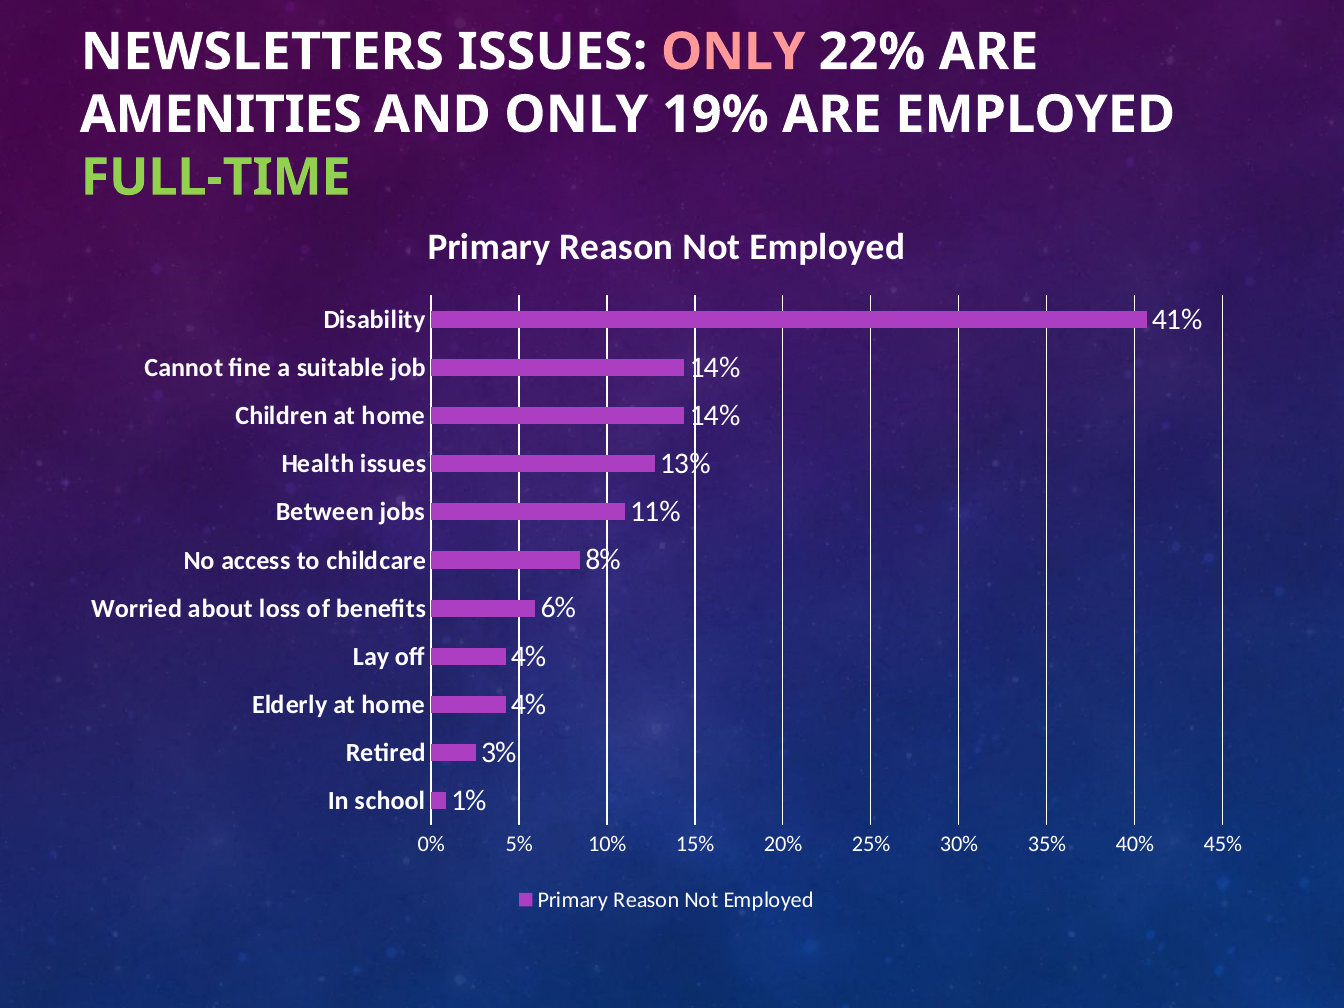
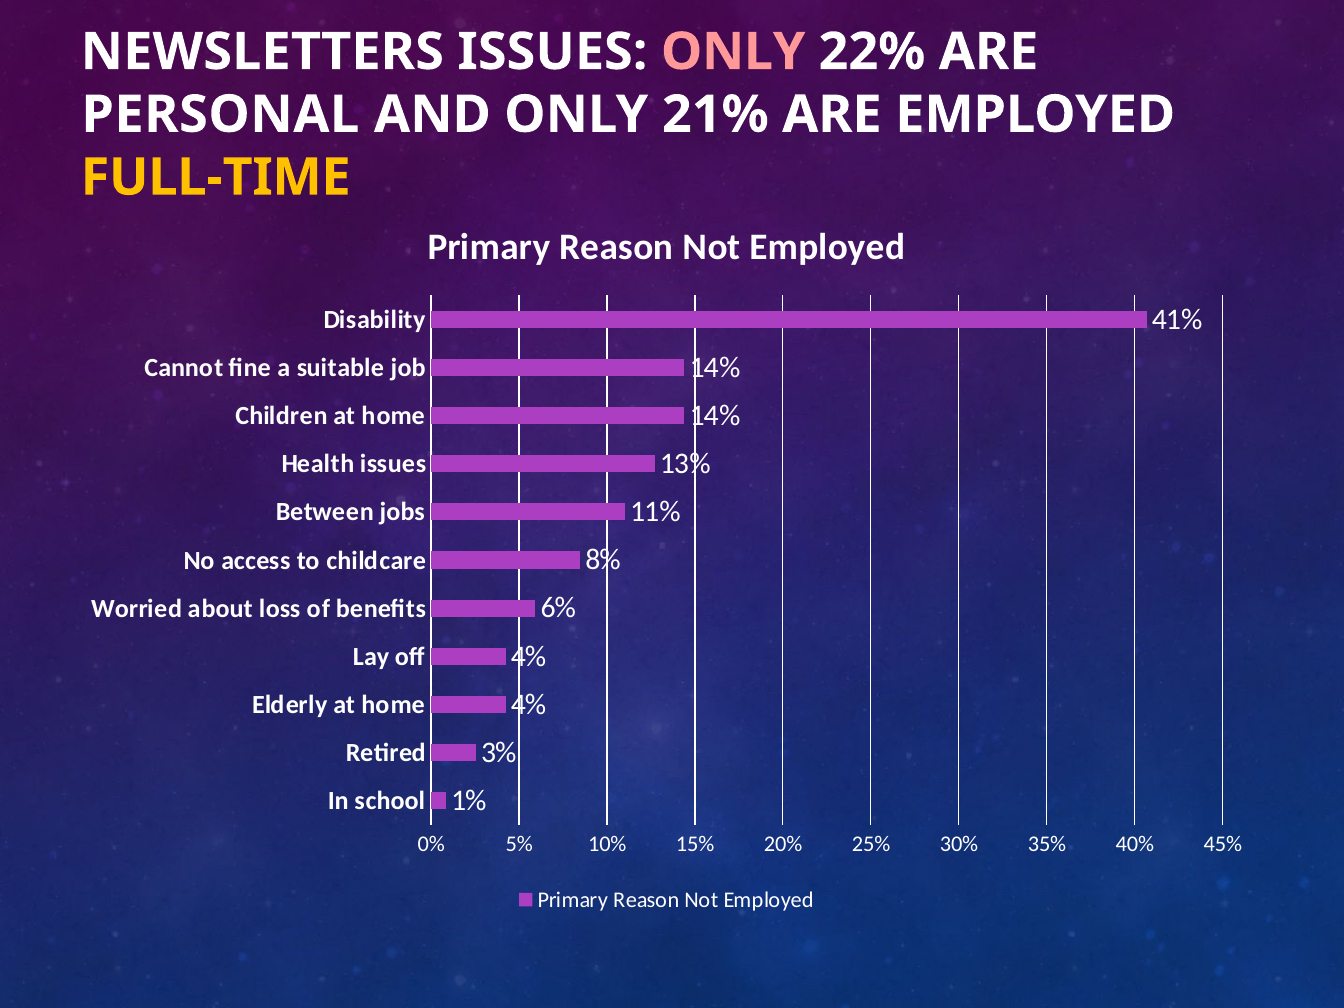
AMENITIES: AMENITIES -> PERSONAL (220, 115)
19%: 19% -> 21% (715, 115)
FULL-TIME colour: light green -> yellow (216, 177)
